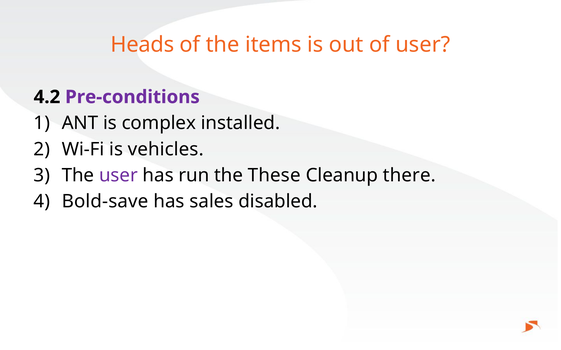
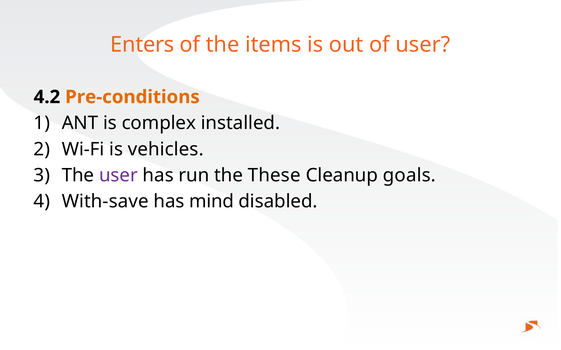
Heads: Heads -> Enters (142, 45)
Pre-conditions colour: purple -> orange (132, 97)
there: there -> goals (409, 176)
Bold-save: Bold-save -> With-save (105, 202)
sales: sales -> mind (212, 202)
